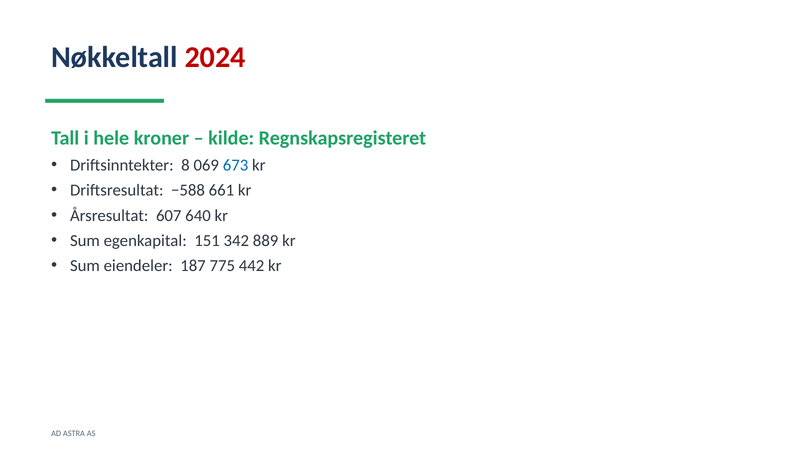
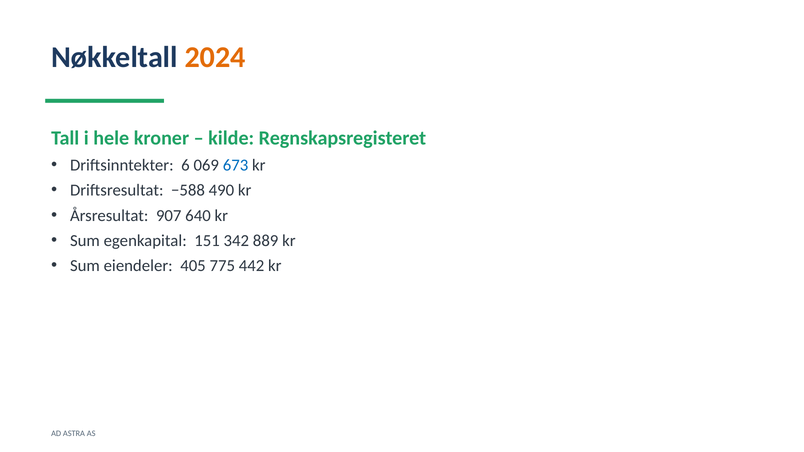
2024 colour: red -> orange (215, 57)
8: 8 -> 6 (185, 165)
661: 661 -> 490 (221, 190)
607: 607 -> 907 (169, 216)
187: 187 -> 405 (193, 266)
